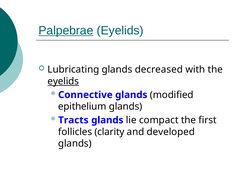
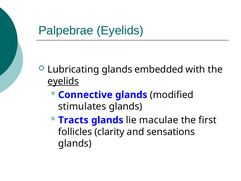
Palpebrae underline: present -> none (66, 30)
decreased: decreased -> embedded (159, 69)
epithelium: epithelium -> stimulates (82, 106)
compact: compact -> maculae (159, 120)
developed: developed -> sensations (171, 132)
